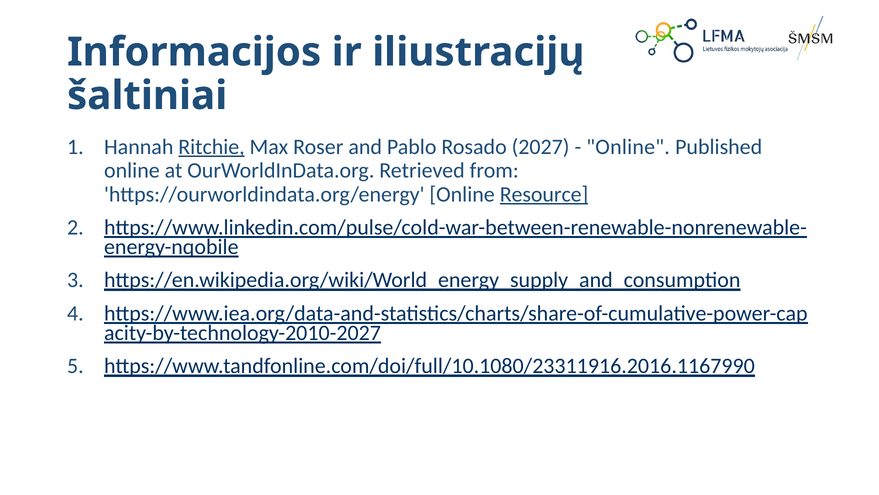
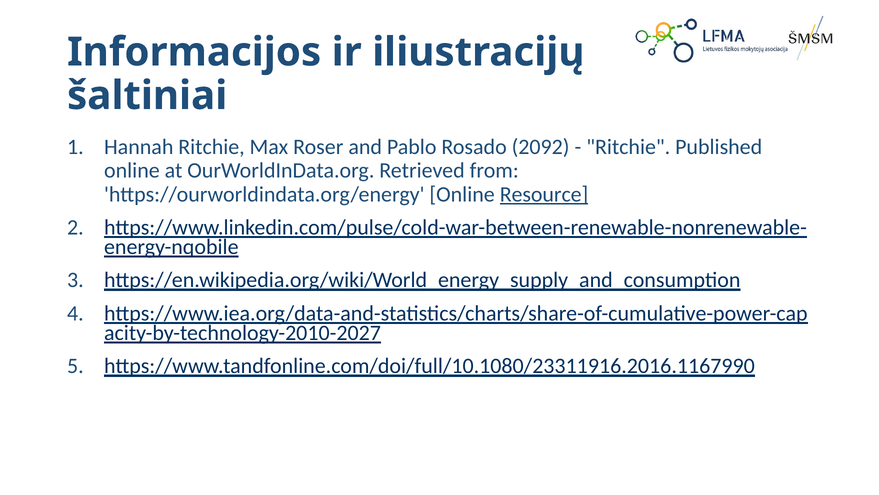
Ritchie underline: present -> none (211, 147)
2027: 2027 -> 2092 (541, 147)
Online: Online -> Ritchie (628, 147)
